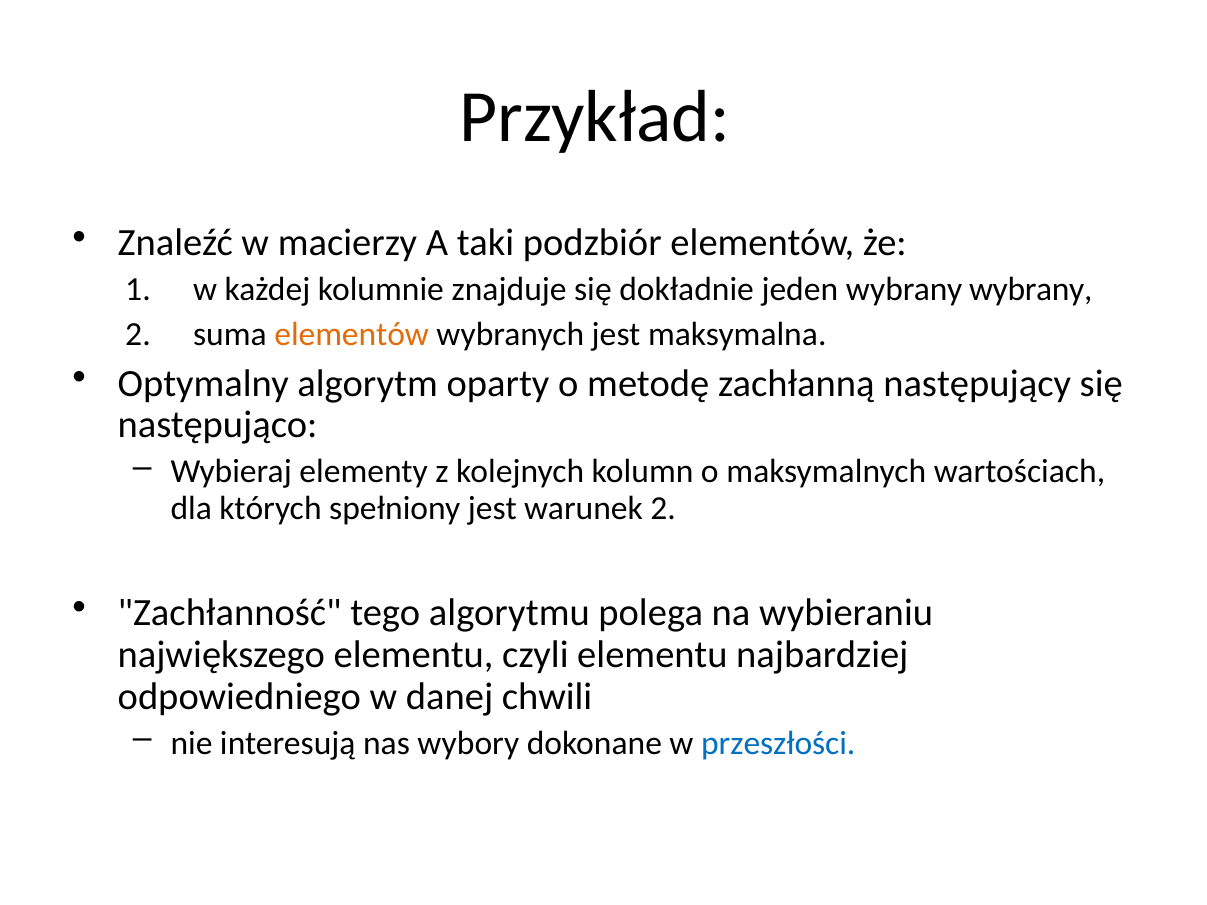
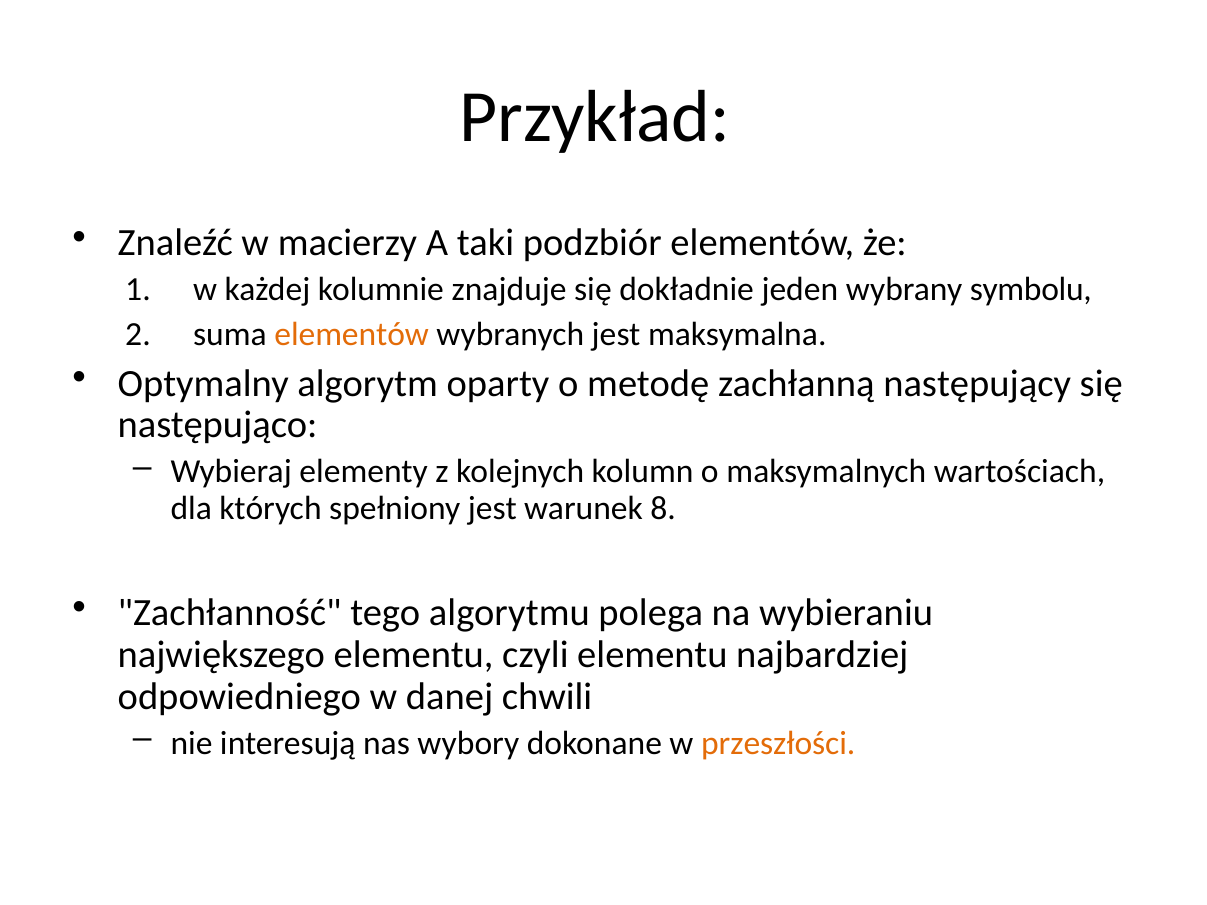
wybrany wybrany: wybrany -> symbolu (1031, 290)
warunek 2: 2 -> 8 (663, 508)
przeszłości colour: blue -> orange (778, 743)
